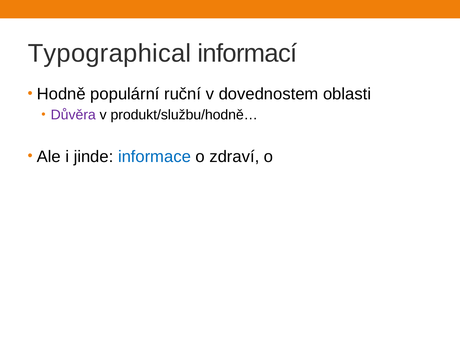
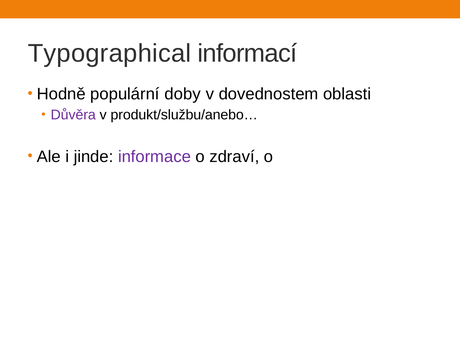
ruční: ruční -> doby (183, 94)
produkt/službu/hodně…: produkt/službu/hodně… -> produkt/službu/anebo… (184, 115)
informace colour: blue -> purple (154, 157)
